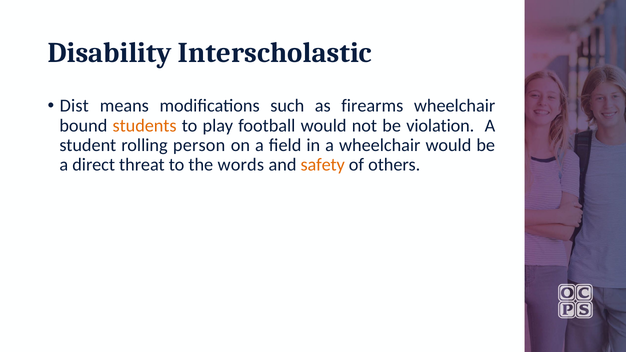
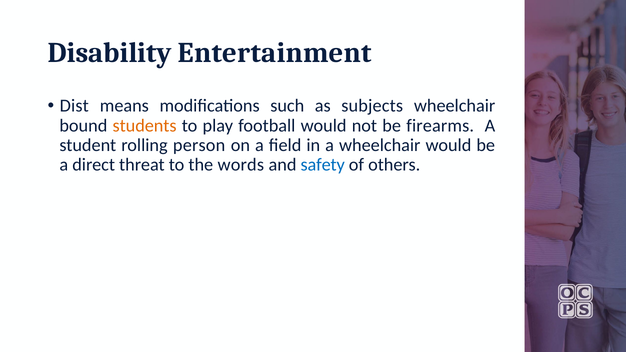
Interscholastic: Interscholastic -> Entertainment (275, 53)
firearms: firearms -> subjects (372, 106)
violation: violation -> firearms (440, 126)
safety colour: orange -> blue (323, 165)
